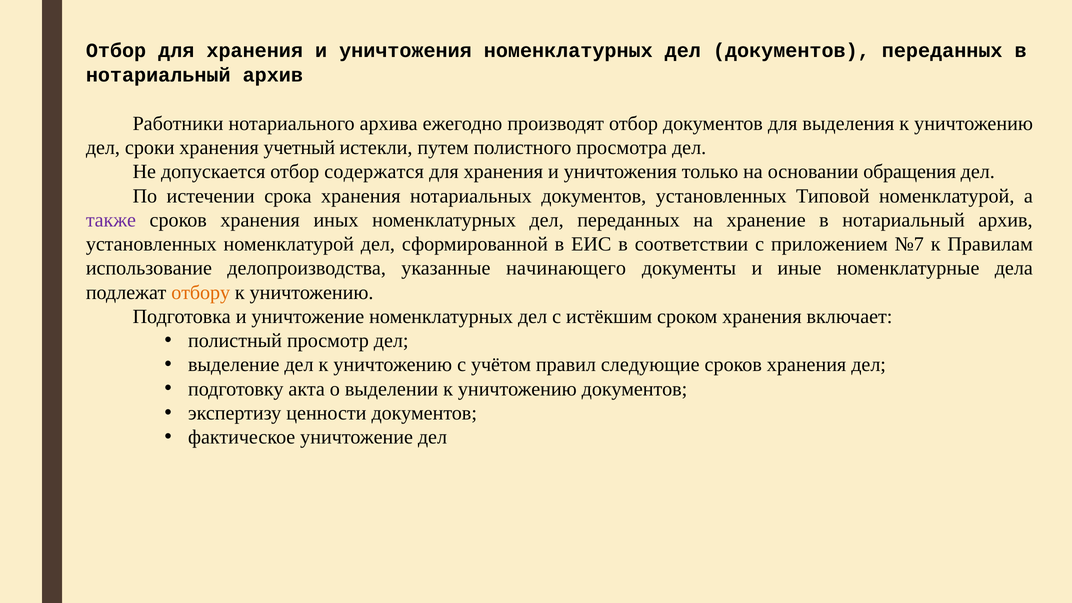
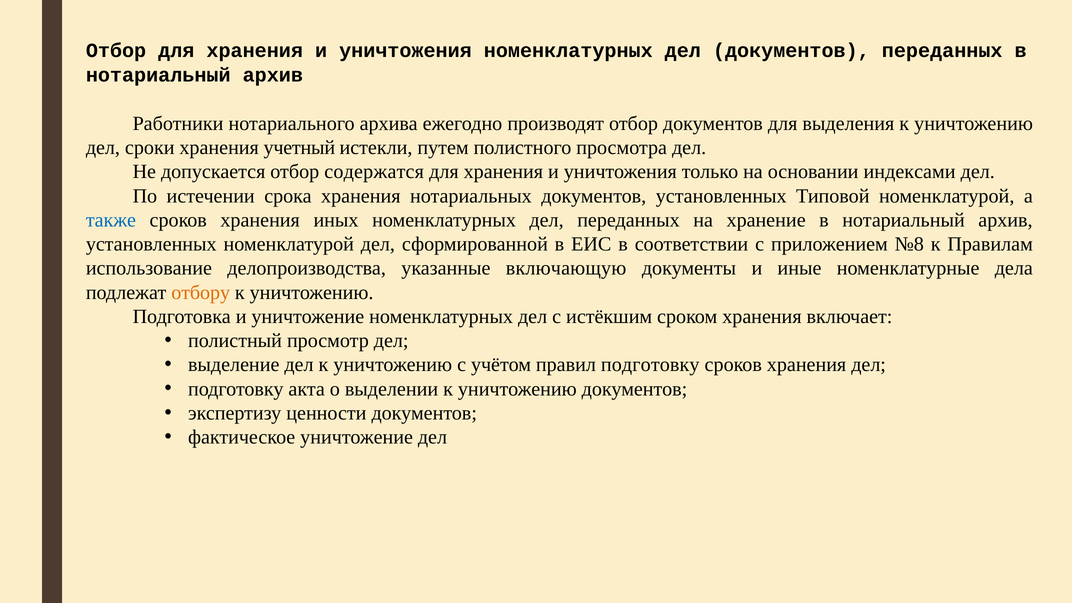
обращения: обращения -> индексами (910, 172)
также colour: purple -> blue (111, 220)
№7: №7 -> №8 (909, 244)
начинающего: начинающего -> включающую (566, 268)
правил следующие: следующие -> подготовку (650, 365)
